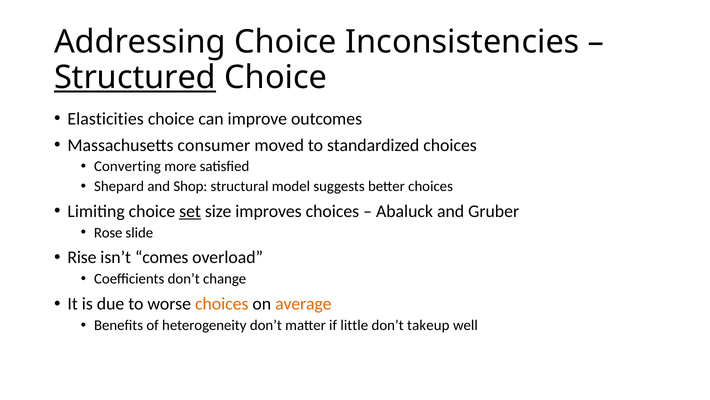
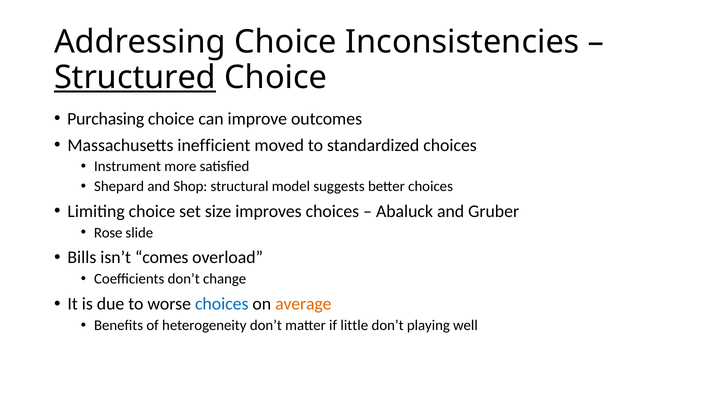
Elasticities: Elasticities -> Purchasing (106, 118)
consumer: consumer -> inefficient (214, 145)
Converting: Converting -> Instrument (128, 166)
set underline: present -> none (190, 211)
Rise: Rise -> Bills (82, 257)
choices colour: orange -> blue (222, 303)
takeup: takeup -> playing (428, 325)
